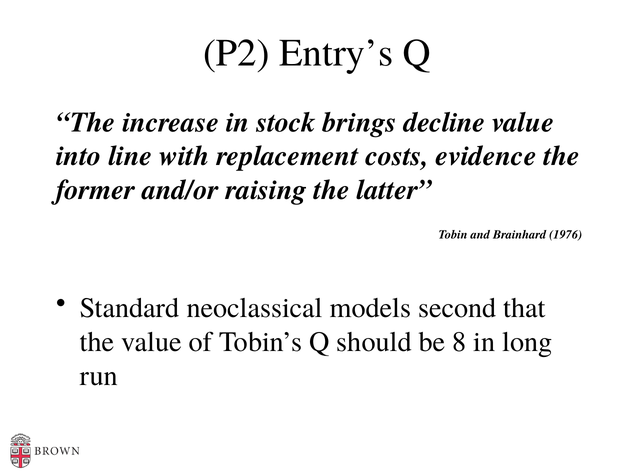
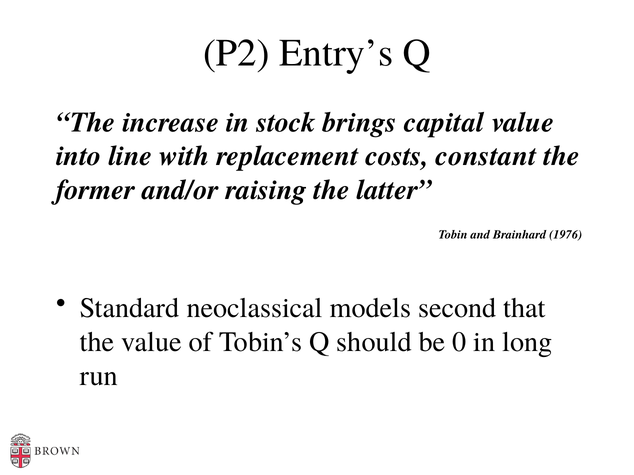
decline: decline -> capital (444, 122)
evidence: evidence -> constant (486, 156)
8: 8 -> 0 (459, 342)
